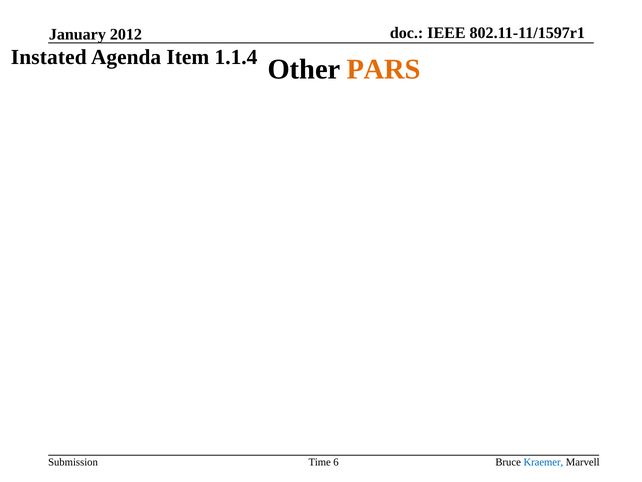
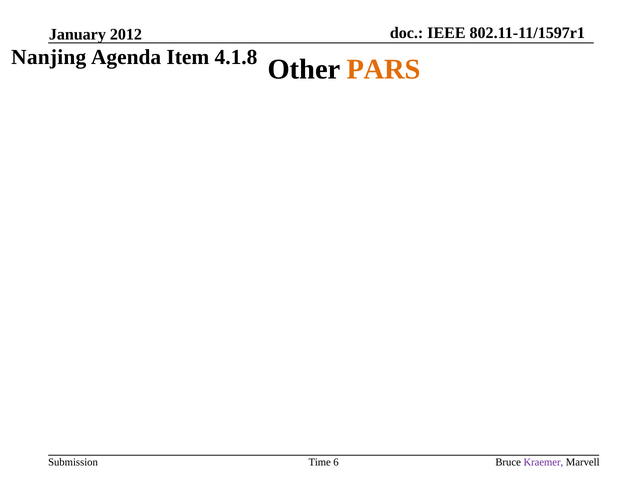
Instated: Instated -> Nanjing (49, 57)
1.1.4: 1.1.4 -> 4.1.8 (236, 57)
Kraemer colour: blue -> purple (543, 462)
